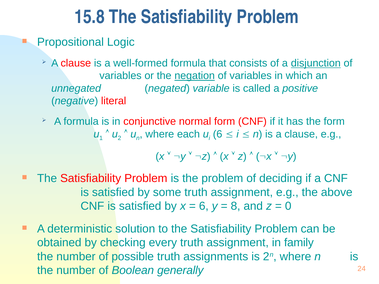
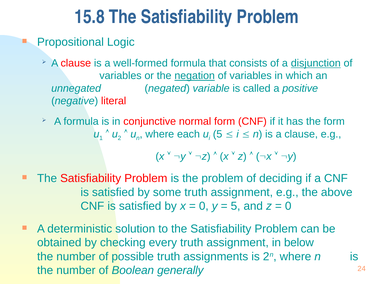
i 6: 6 -> 5 (218, 134)
6: 6 -> 0 (204, 206)
8: 8 -> 5 (236, 206)
family: family -> below (299, 243)
